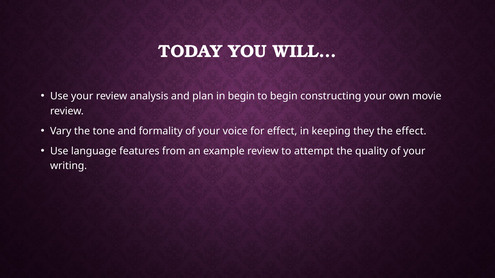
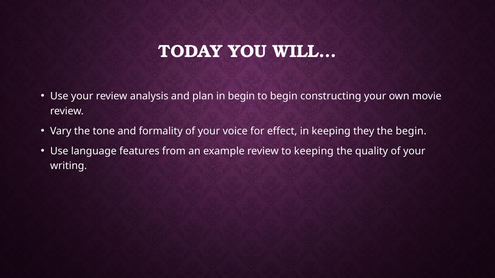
the effect: effect -> begin (411, 131)
to attempt: attempt -> keeping (314, 151)
